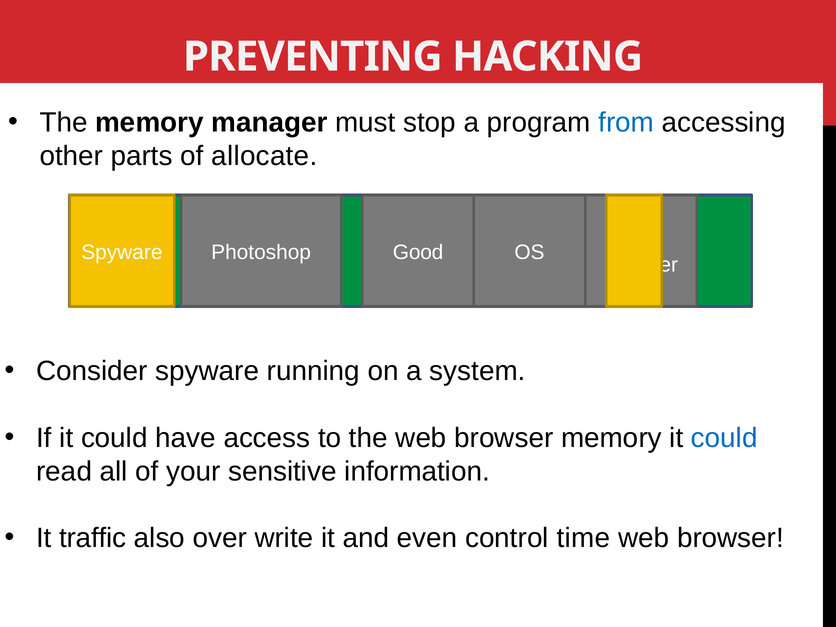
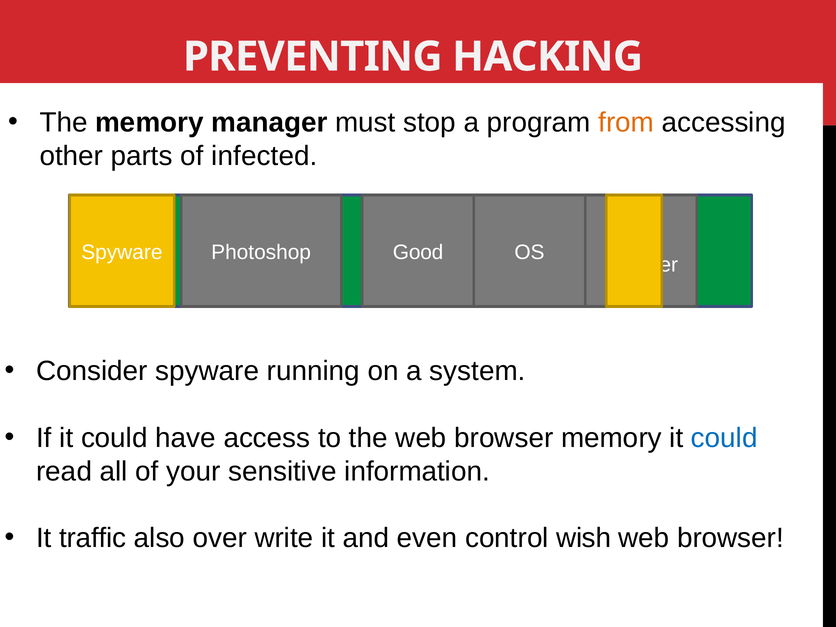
from colour: blue -> orange (626, 123)
allocate: allocate -> infected (264, 156)
time: time -> wish (584, 538)
